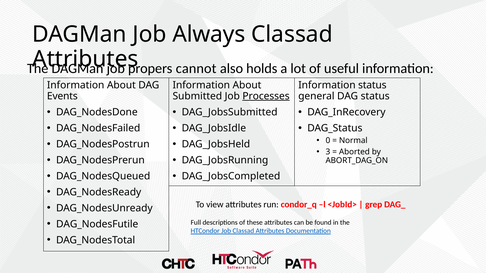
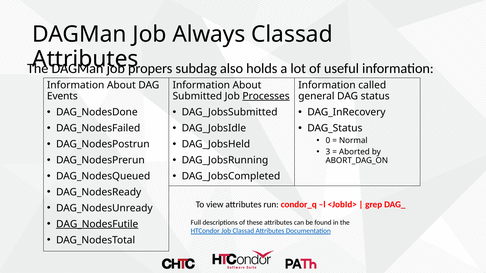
cannot: cannot -> subdag (196, 68)
Information status: status -> called (372, 85)
DAG_NodesFutile underline: none -> present (97, 224)
